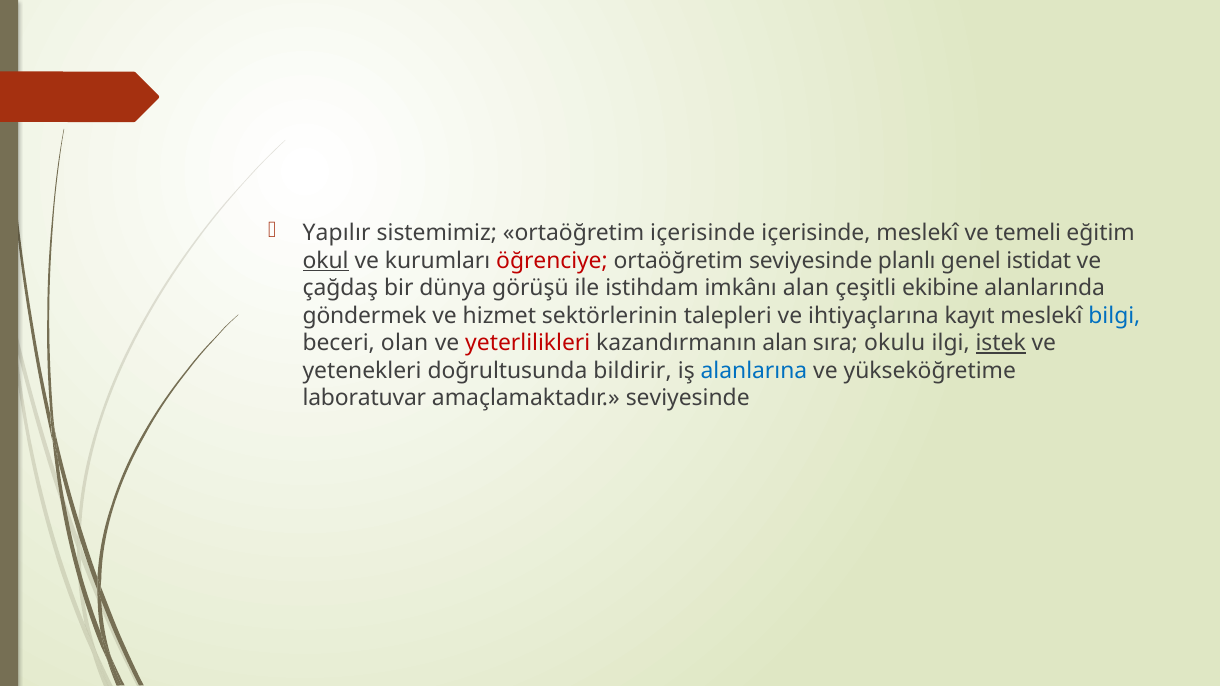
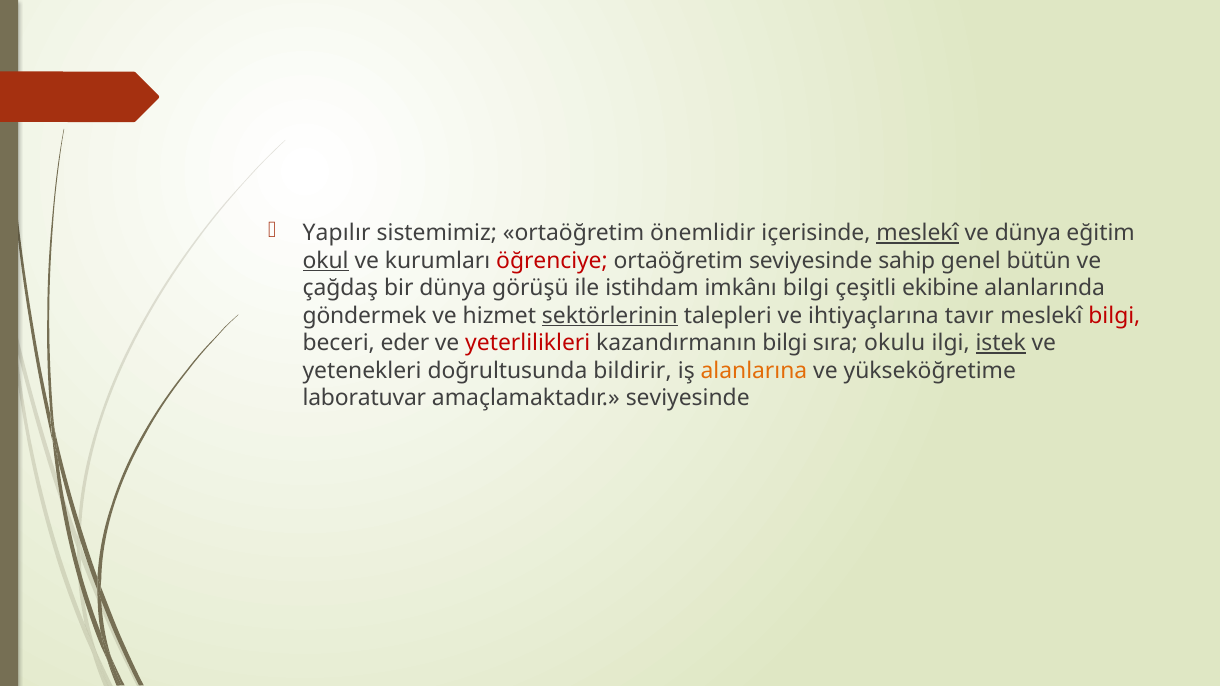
ortaöğretim içerisinde: içerisinde -> önemlidir (703, 233)
meslekî underline: none -> present (917, 233)
ve temeli: temeli -> dünya (1028, 233)
planlı: planlı -> sahip (907, 261)
istidat: istidat -> bütün (1039, 261)
imkânı alan: alan -> bilgi (806, 288)
sektörlerinin underline: none -> present (610, 316)
kayıt: kayıt -> tavır (969, 316)
bilgi colour: blue -> red (1114, 316)
olan: olan -> eder (405, 343)
kazandırmanın alan: alan -> bilgi (785, 343)
alanlarına colour: blue -> orange (754, 371)
